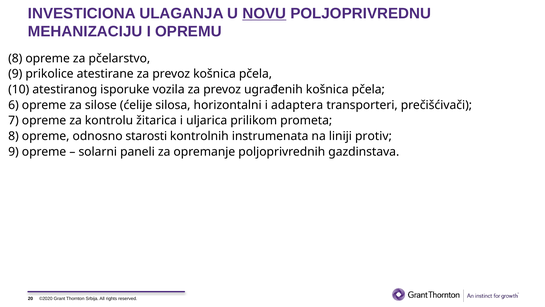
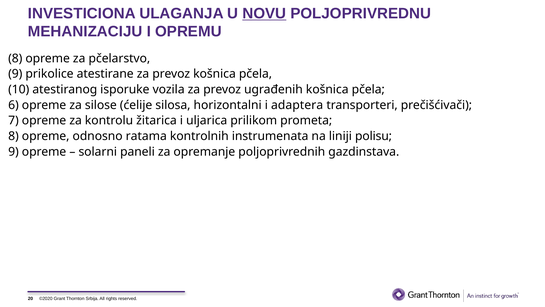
starosti: starosti -> ratama (146, 136)
protiv: protiv -> polisu (373, 136)
